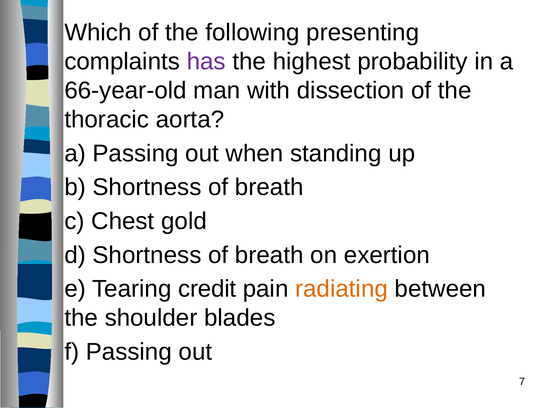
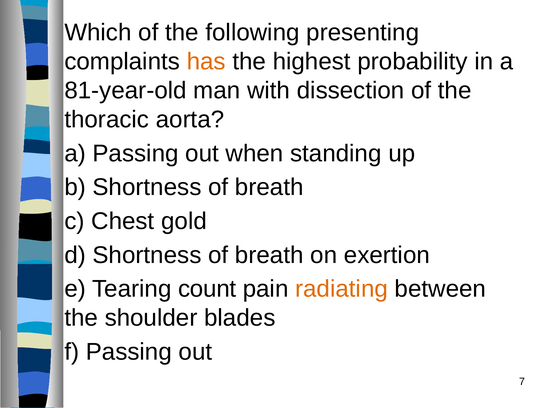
has colour: purple -> orange (206, 62)
66-year-old: 66-year-old -> 81-year-old (126, 91)
credit: credit -> count (207, 289)
